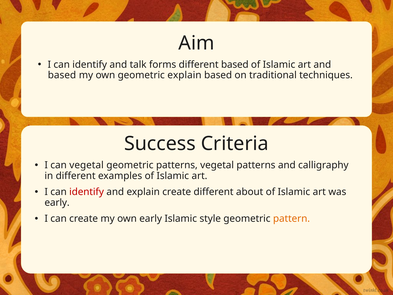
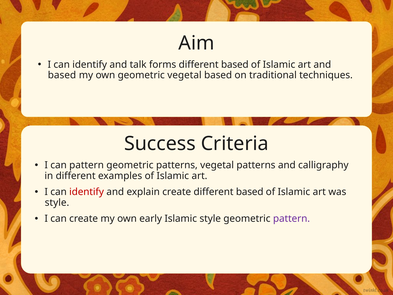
geometric explain: explain -> vegetal (184, 75)
can vegetal: vegetal -> pattern (87, 165)
about: about -> based (250, 192)
early: early -> style (57, 202)
pattern colour: orange -> purple (292, 218)
